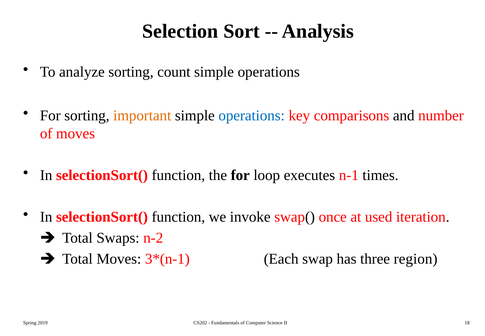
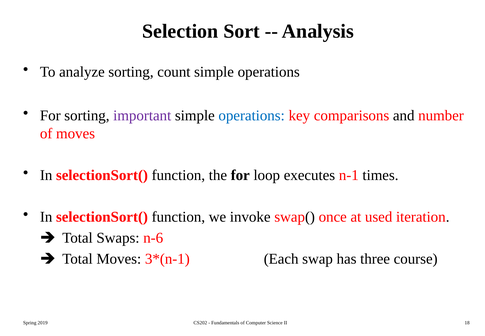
important colour: orange -> purple (142, 115)
n-2: n-2 -> n-6 (153, 238)
region: region -> course (416, 259)
